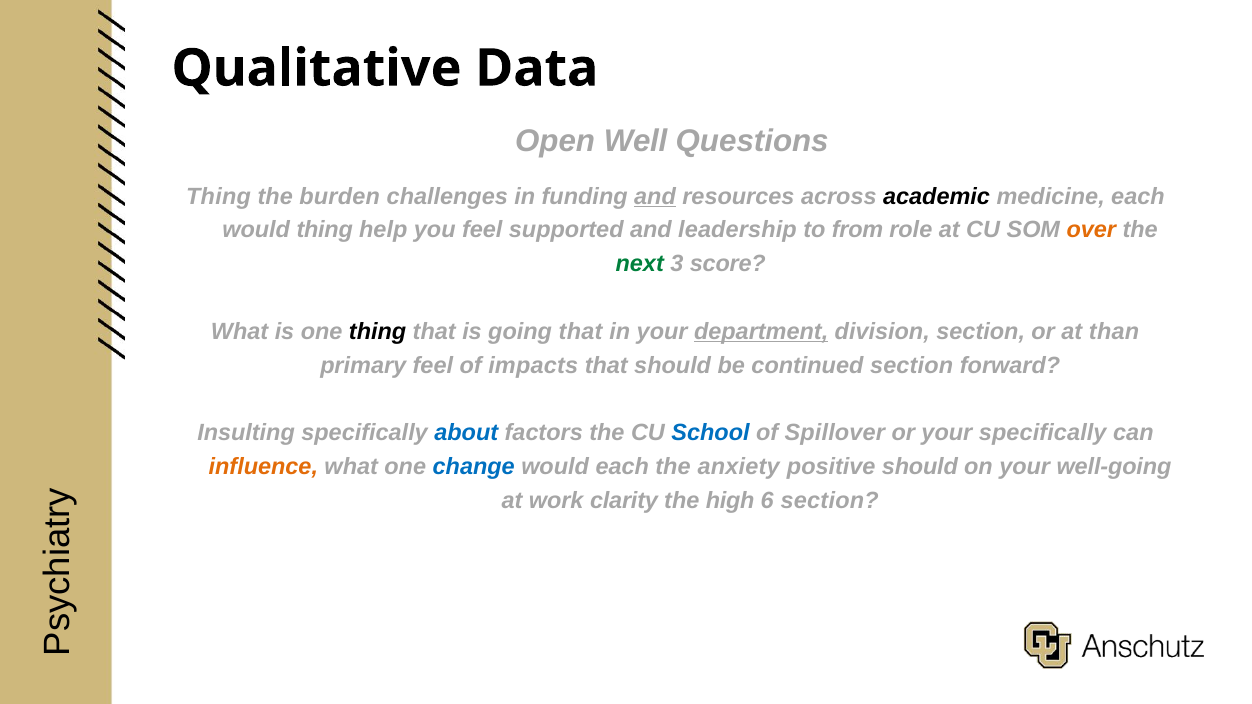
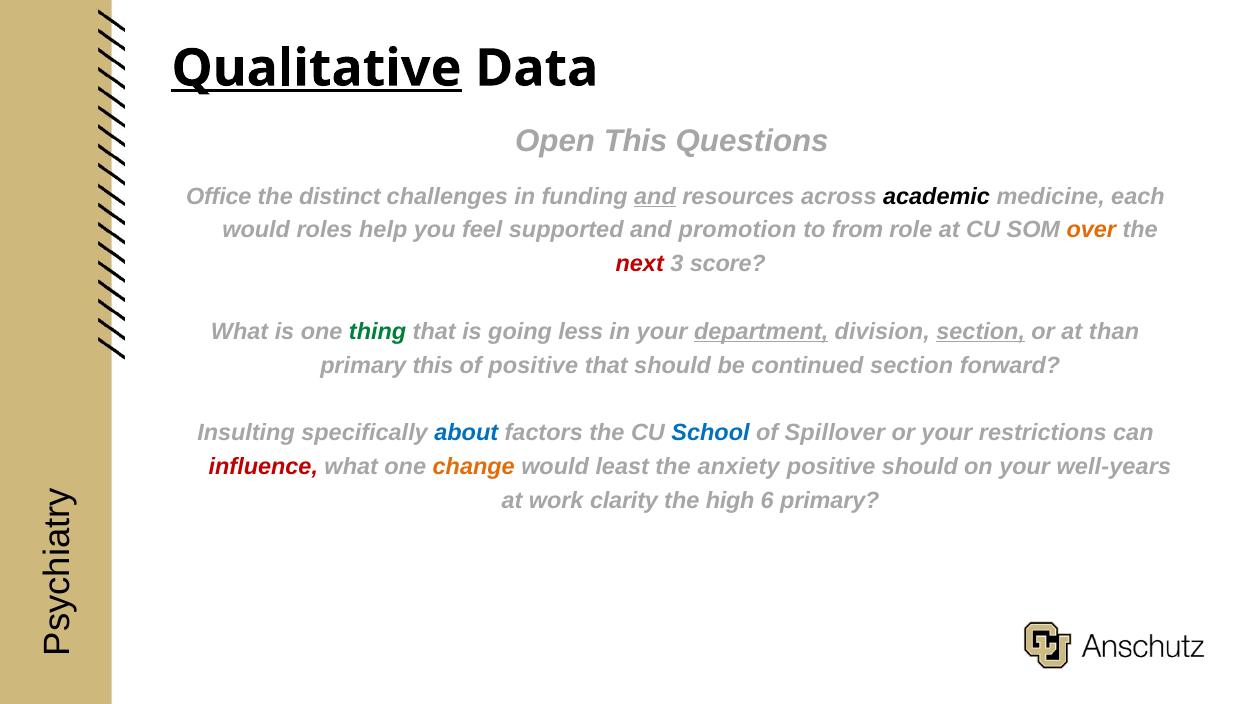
Qualitative underline: none -> present (317, 68)
Open Well: Well -> This (636, 141)
Thing: Thing -> Office (219, 197)
burden: burden -> distinct (340, 197)
would thing: thing -> roles (325, 230)
leadership: leadership -> promotion (737, 230)
next colour: green -> red (640, 264)
thing colour: black -> green (378, 332)
going that: that -> less (581, 332)
section underline: none -> present (981, 332)
primary feel: feel -> this (433, 365)
of impacts: impacts -> positive (533, 365)
your specifically: specifically -> restrictions (1043, 433)
influence colour: orange -> red (263, 467)
change colour: blue -> orange (474, 467)
would each: each -> least (622, 467)
well-going: well-going -> well-years (1114, 467)
6 section: section -> primary (830, 501)
